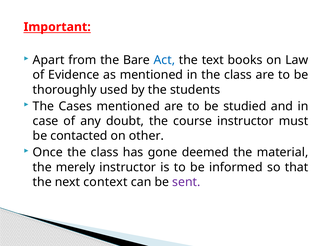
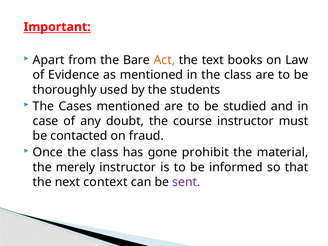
Act colour: blue -> orange (164, 60)
other: other -> fraud (146, 136)
deemed: deemed -> prohibit (205, 152)
